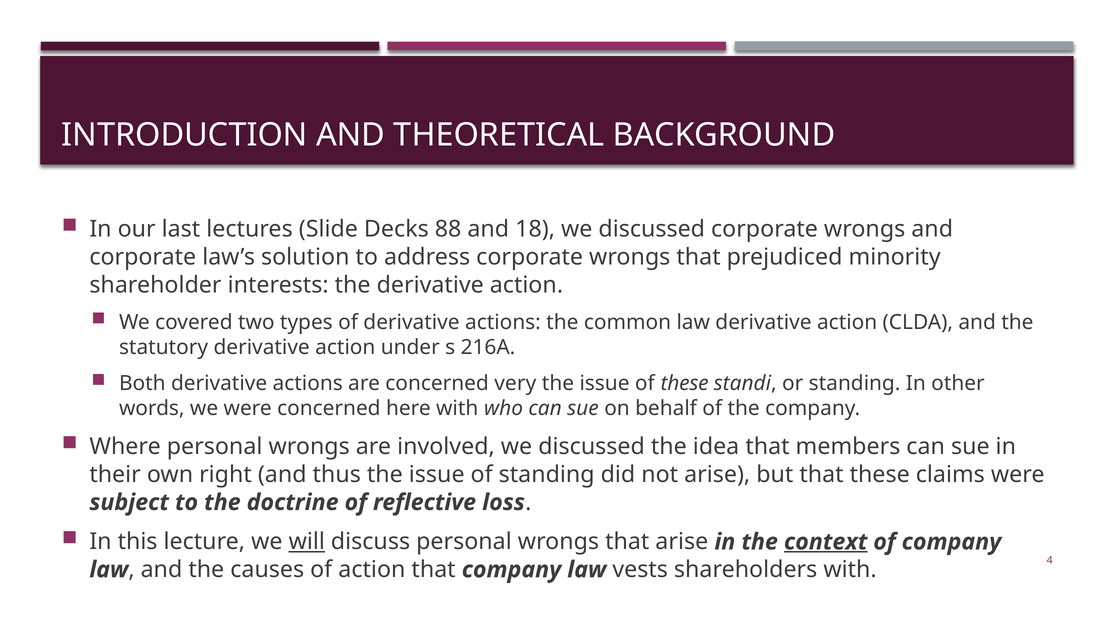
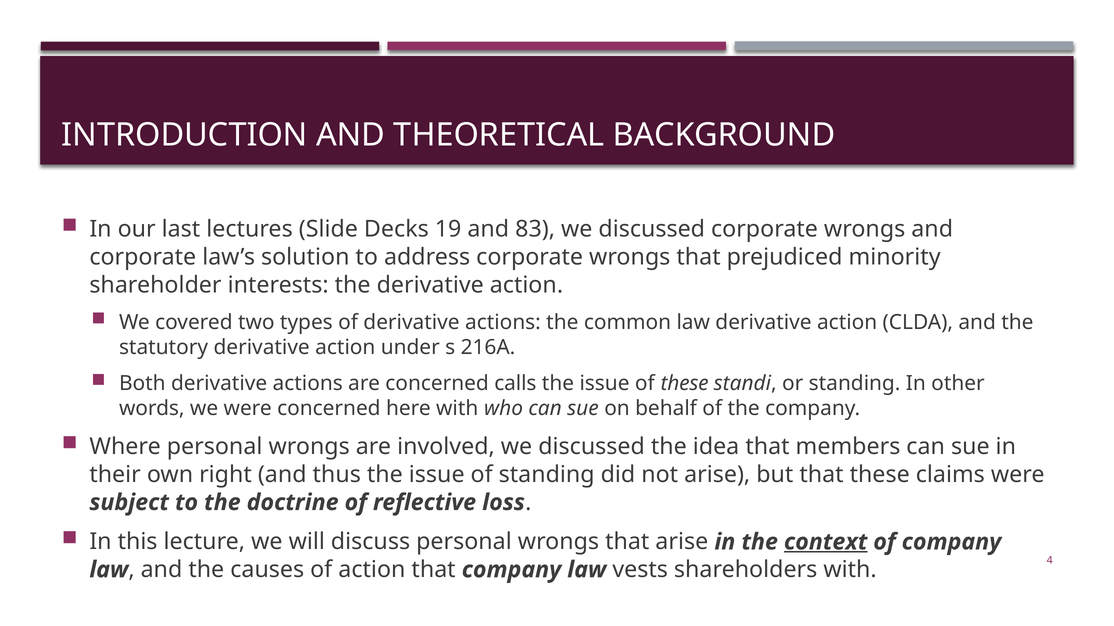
88: 88 -> 19 (448, 229)
18: 18 -> 83 (535, 229)
very: very -> calls (515, 384)
will underline: present -> none (307, 542)
